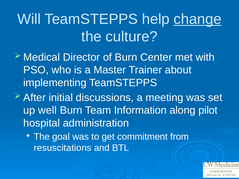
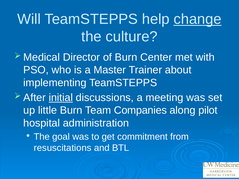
initial underline: none -> present (61, 98)
well: well -> little (48, 110)
Information: Information -> Companies (140, 110)
